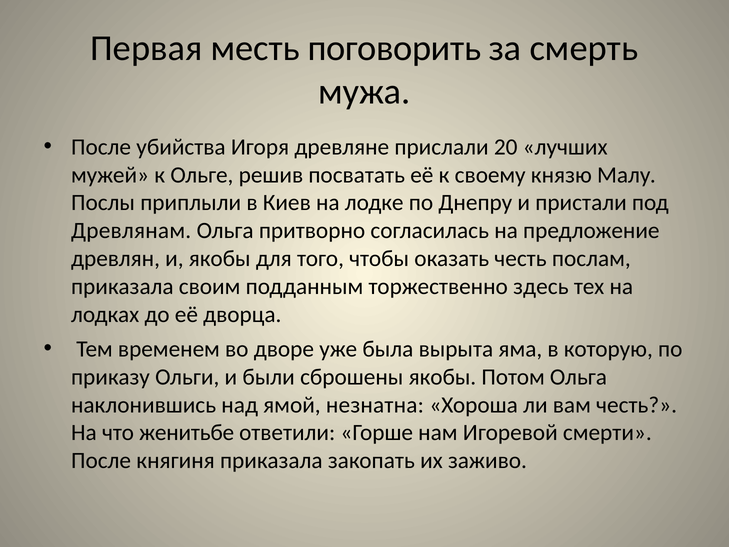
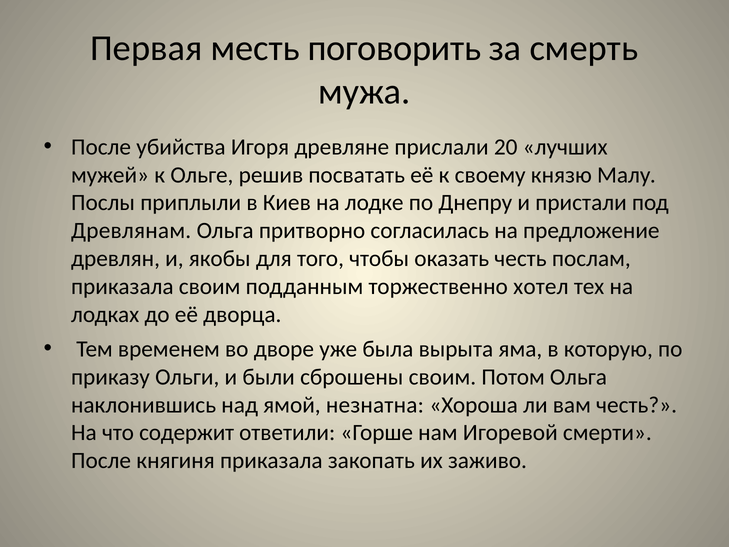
здесь: здесь -> хотел (541, 286)
сброшены якобы: якобы -> своим (442, 377)
женитьбе: женитьбе -> содержит (187, 433)
